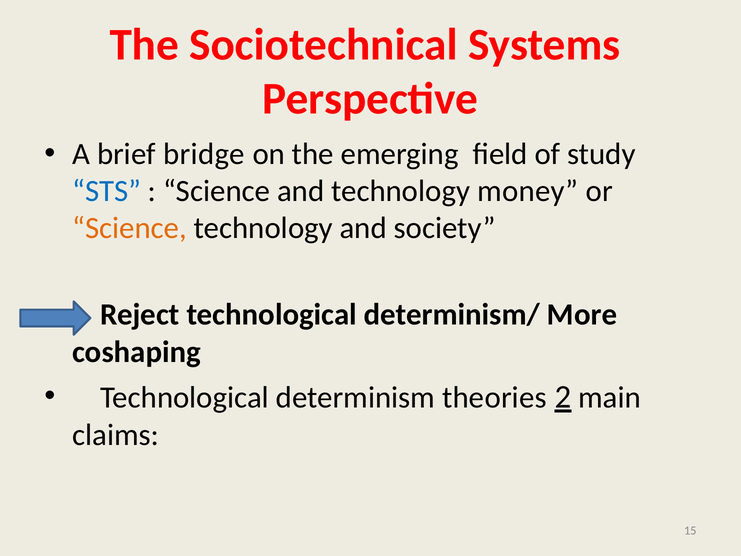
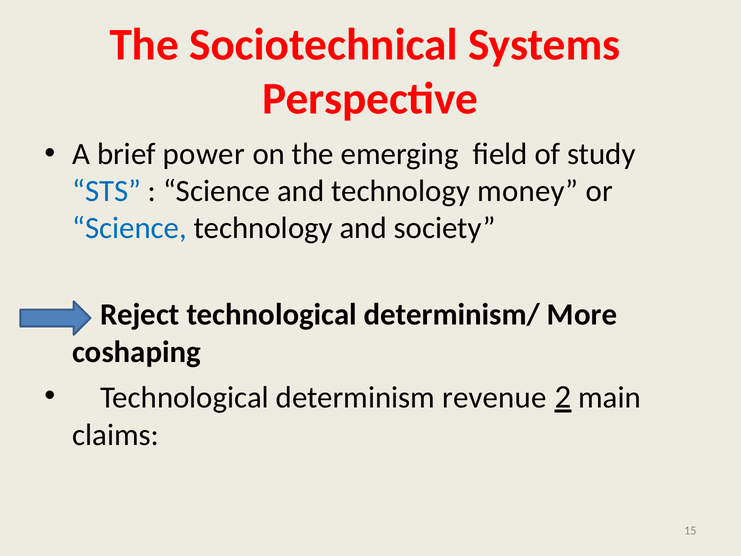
bridge: bridge -> power (204, 154)
Science colour: orange -> blue (130, 228)
theories: theories -> revenue (494, 397)
